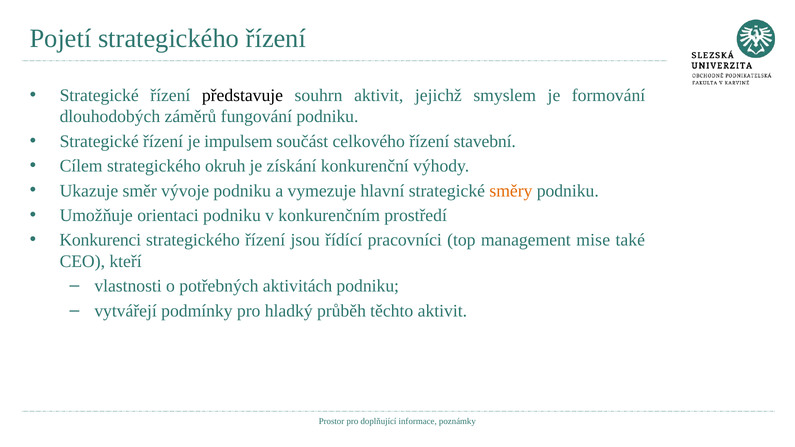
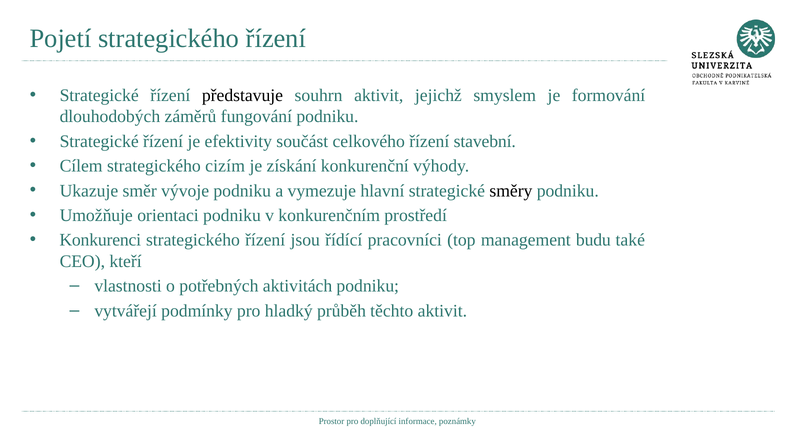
impulsem: impulsem -> efektivity (238, 141)
okruh: okruh -> cizím (225, 166)
směry colour: orange -> black (511, 191)
mise: mise -> budu (593, 240)
